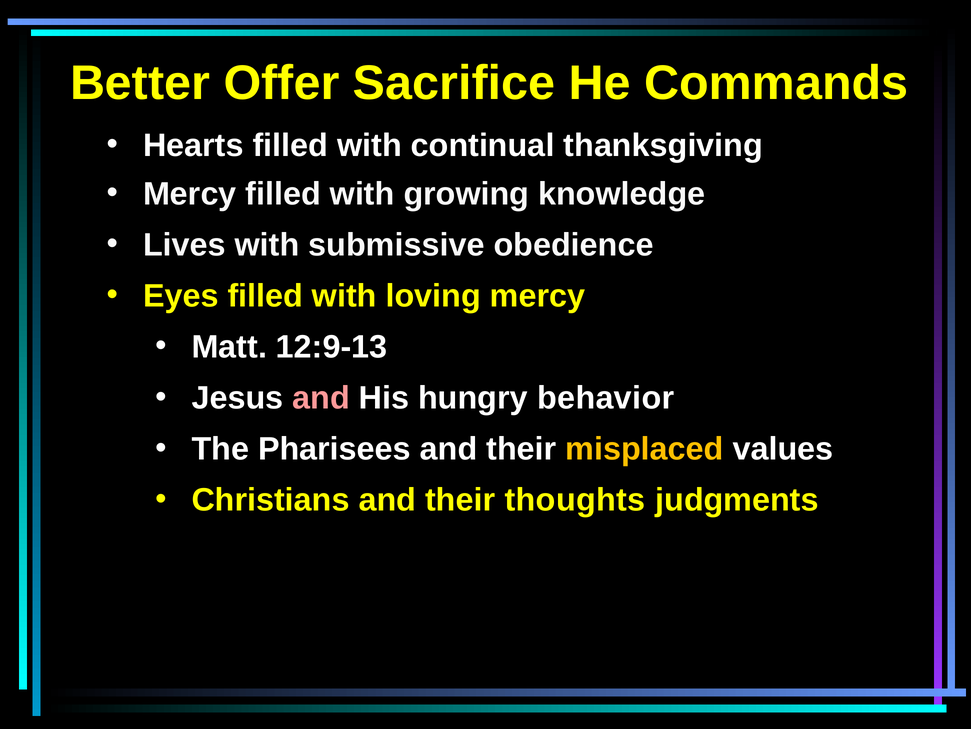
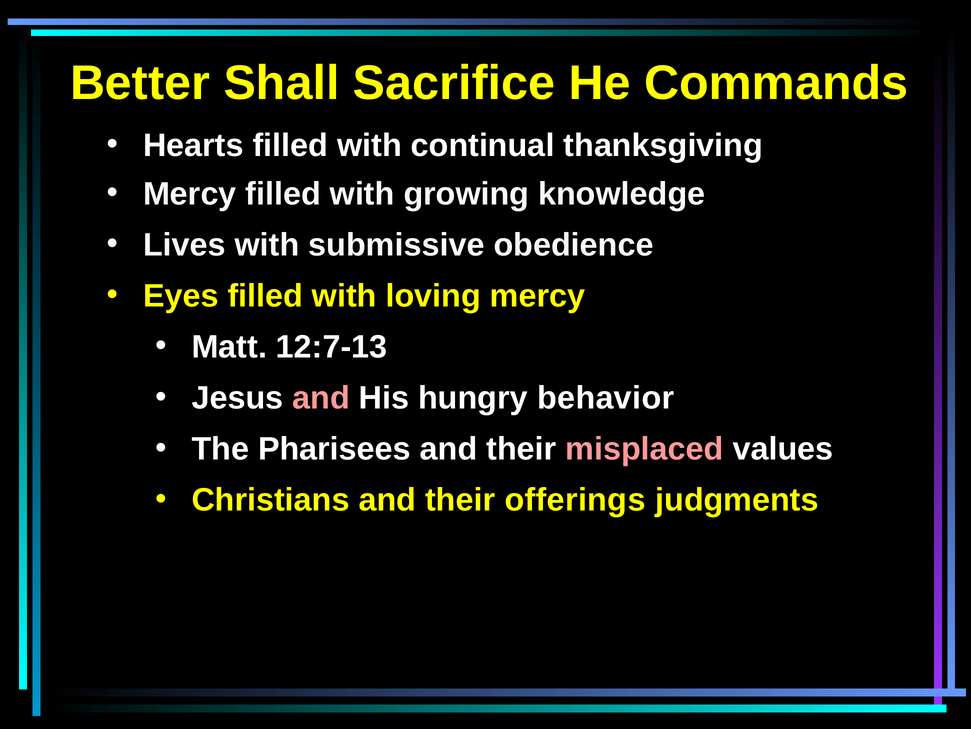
Offer: Offer -> Shall (282, 83)
12:9-13: 12:9-13 -> 12:7-13 (332, 347)
misplaced colour: yellow -> pink (644, 449)
thoughts: thoughts -> offerings (575, 500)
